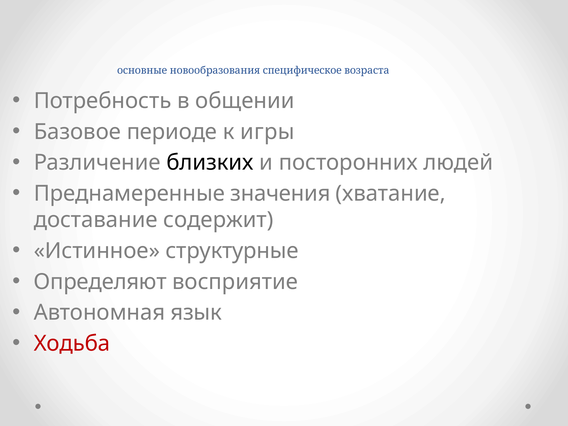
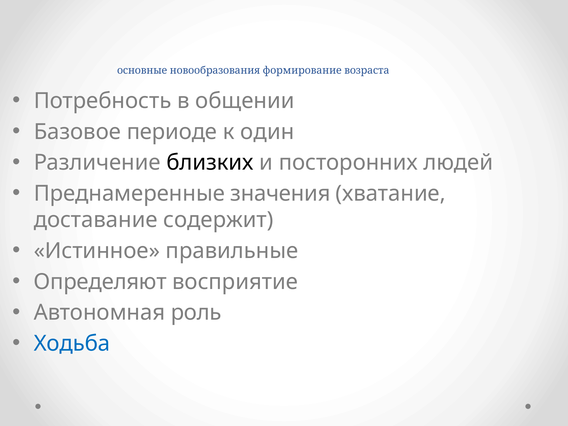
специфическое: специфическое -> формирование (302, 70)
игры: игры -> один (267, 132)
структурные: структурные -> правильные (232, 251)
язык: язык -> роль (196, 313)
Ходьба colour: red -> blue (72, 344)
